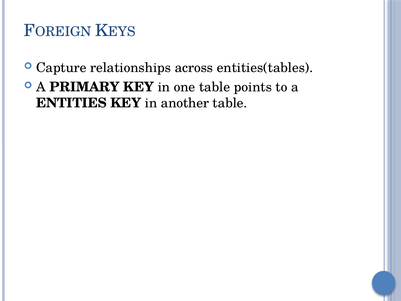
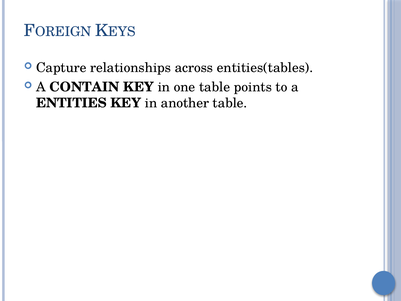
PRIMARY: PRIMARY -> CONTAIN (84, 87)
